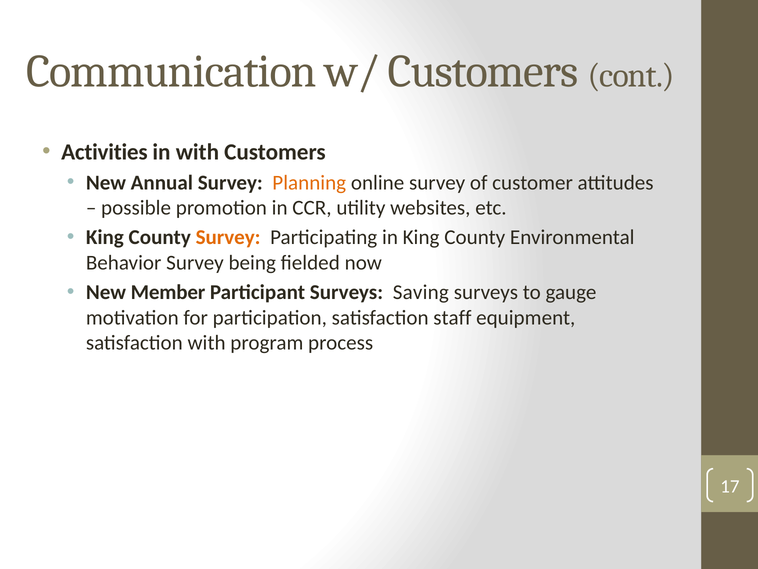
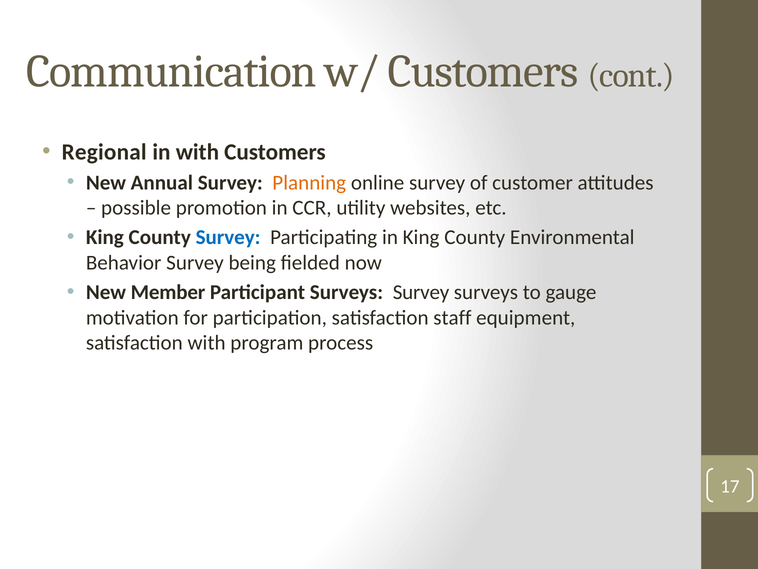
Activities: Activities -> Regional (104, 152)
Survey colour: orange -> blue (228, 237)
Surveys Saving: Saving -> Survey (421, 292)
